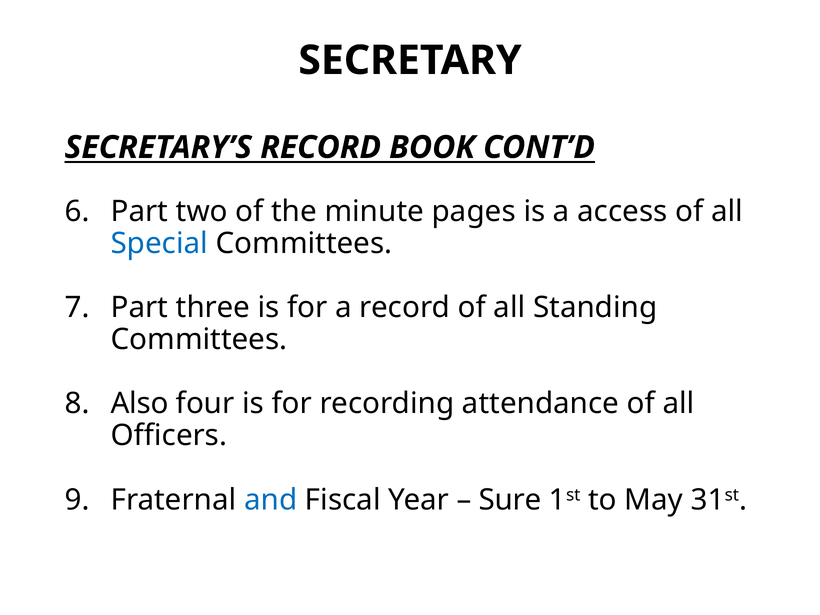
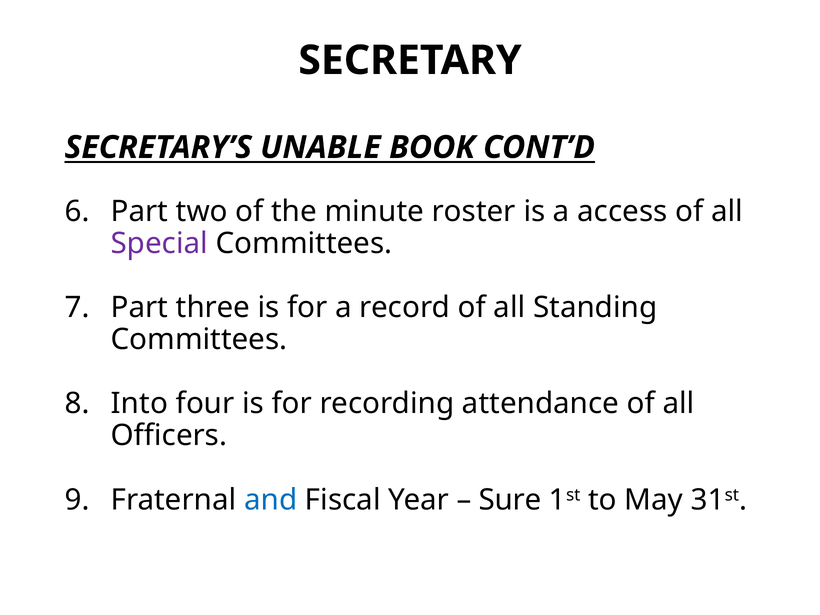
SECRETARY’S RECORD: RECORD -> UNABLE (321, 147)
pages: pages -> roster (474, 211)
Special colour: blue -> purple (159, 243)
Also: Also -> Into (139, 404)
